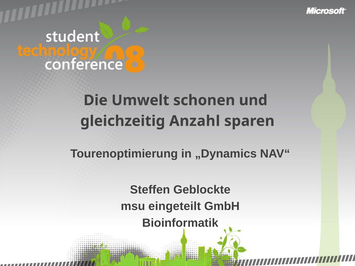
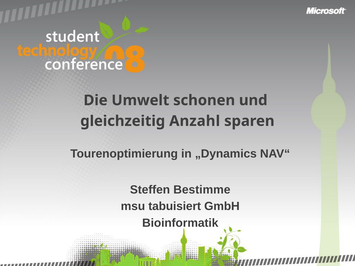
Geblockte: Geblockte -> Bestimme (202, 190)
eingeteilt: eingeteilt -> tabuisiert (175, 207)
